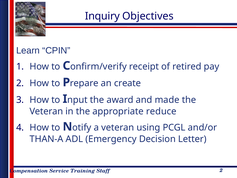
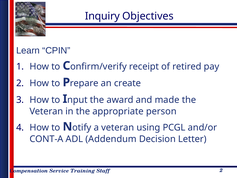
reduce: reduce -> person (161, 111)
THAN-A: THAN-A -> CONT-A (46, 139)
Emergency: Emergency -> Addendum (111, 139)
